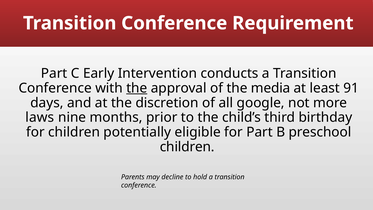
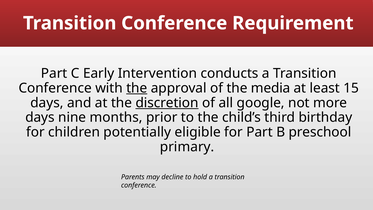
91: 91 -> 15 (351, 88)
discretion underline: none -> present (167, 103)
laws: laws -> days (40, 117)
children: children -> primary (187, 147)
